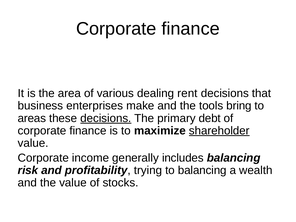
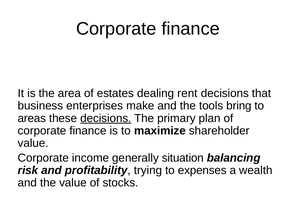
various: various -> estates (115, 93)
debt: debt -> plan (210, 118)
shareholder underline: present -> none (219, 131)
includes: includes -> situation (183, 158)
to balancing: balancing -> expenses (202, 170)
